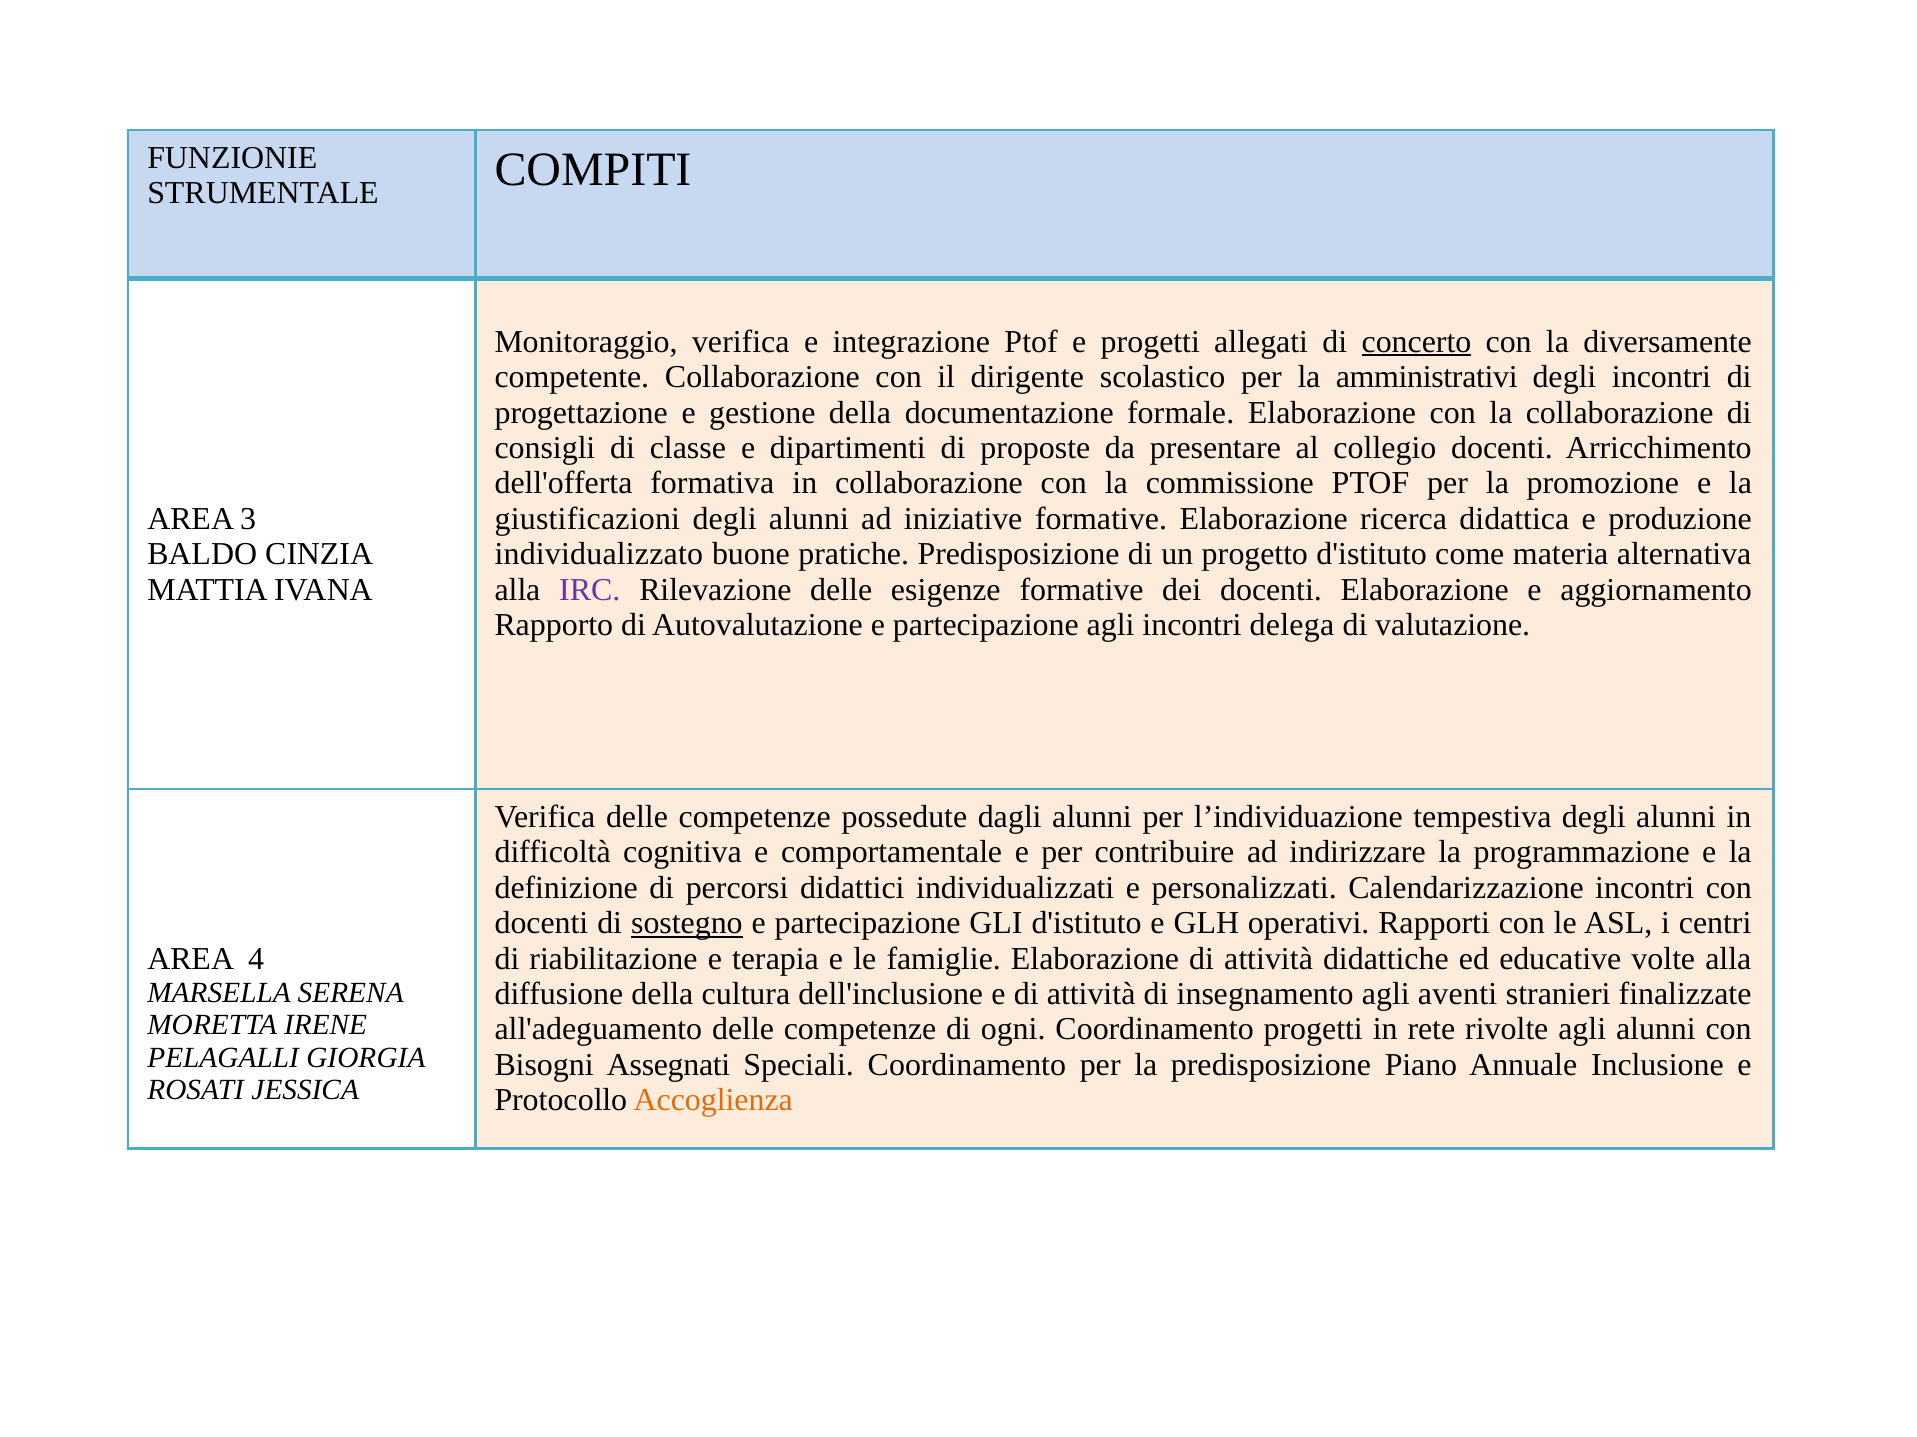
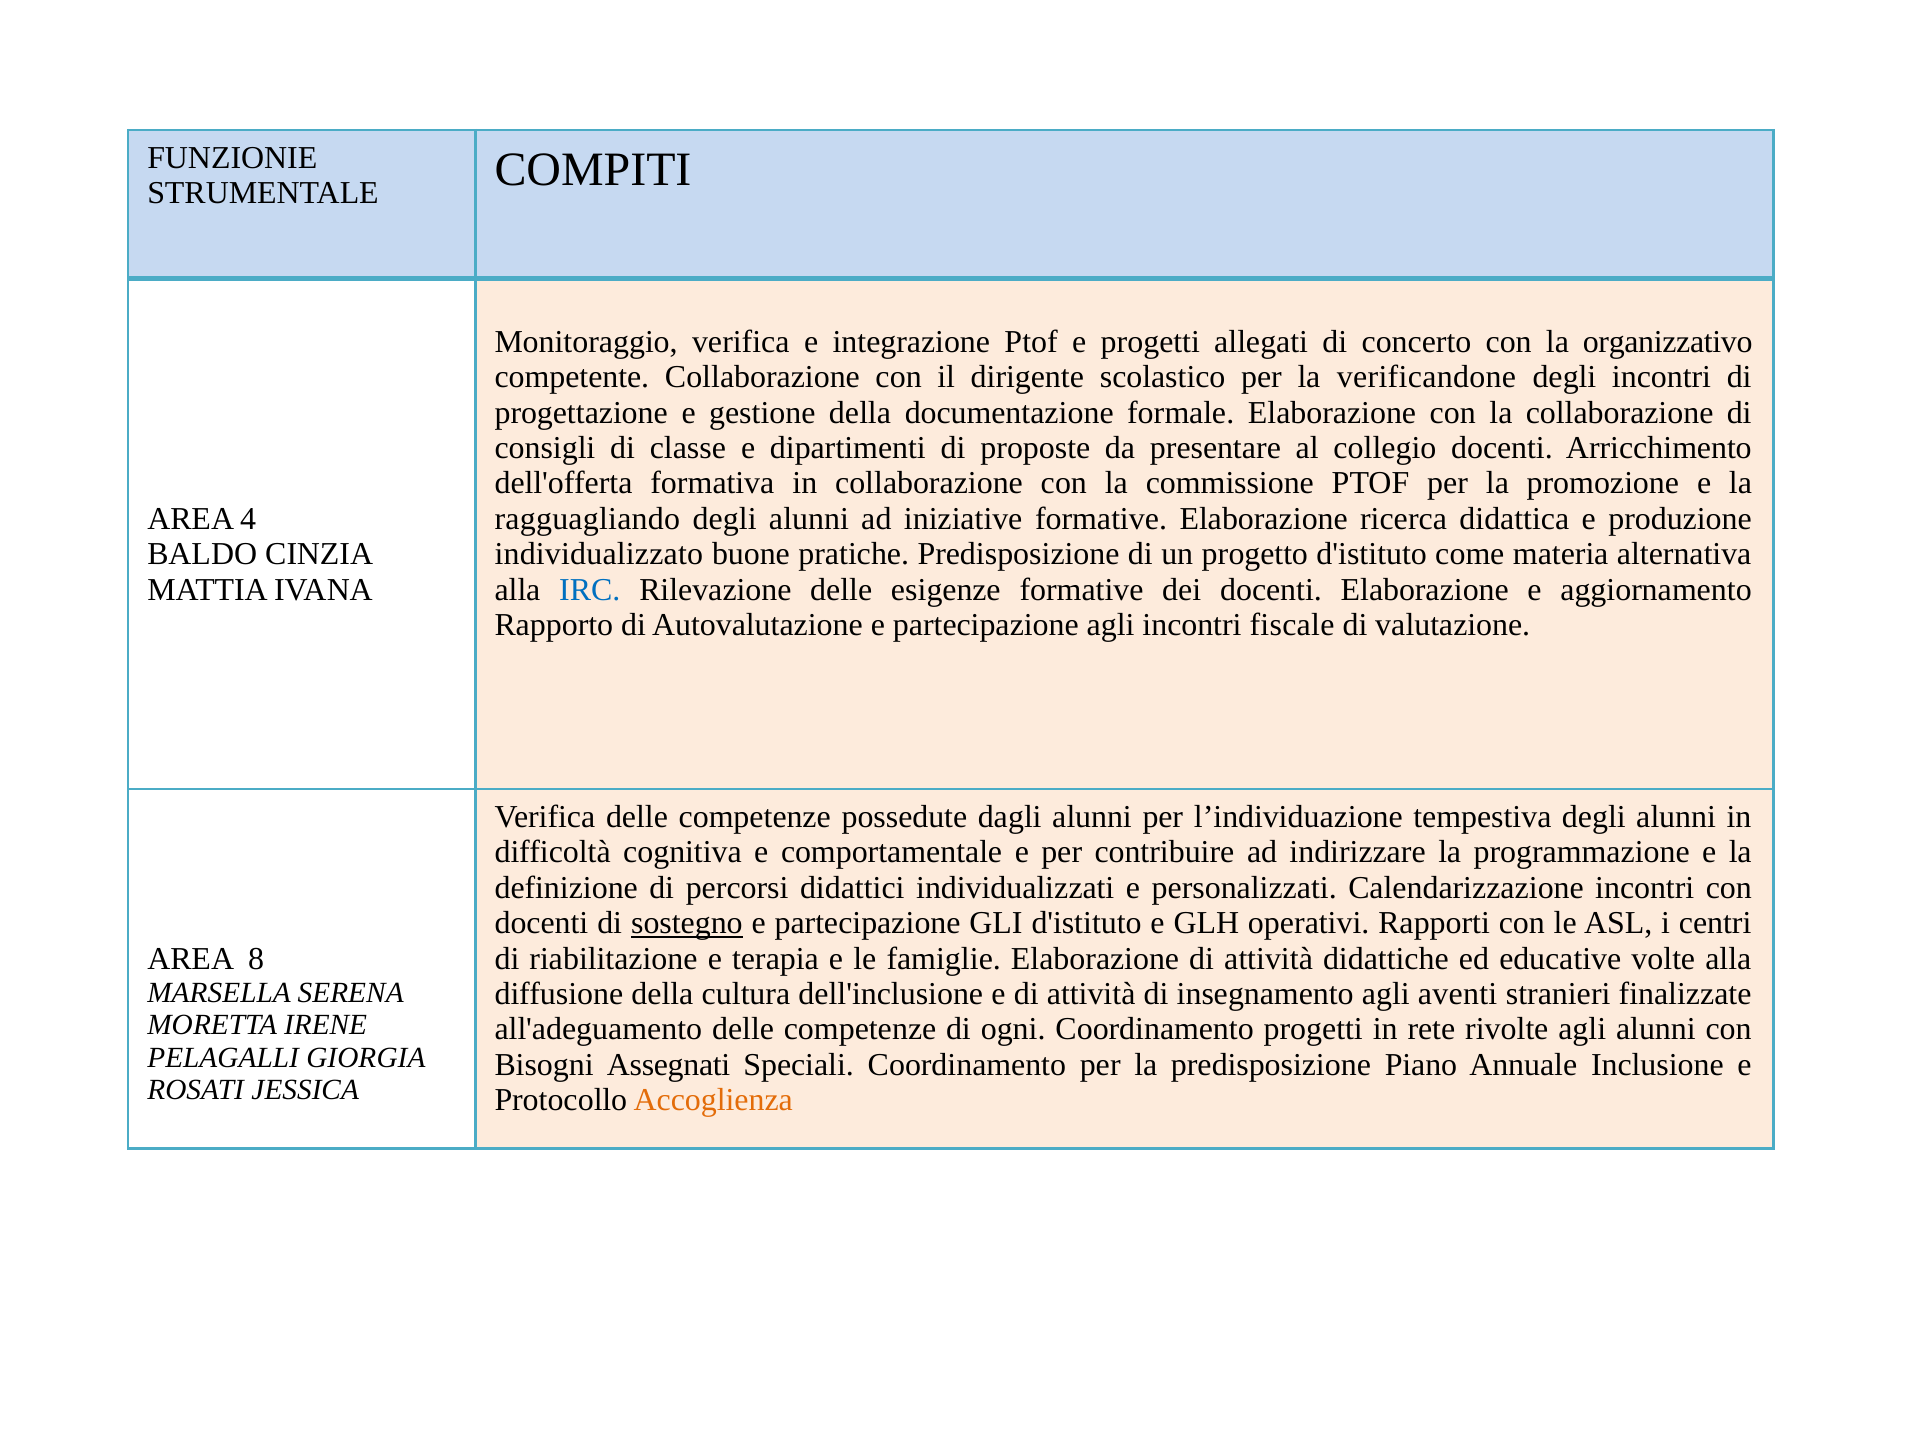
concerto underline: present -> none (1417, 342)
diversamente: diversamente -> organizzativo (1668, 342)
amministrativi: amministrativi -> verificandone (1426, 377)
3: 3 -> 4 (248, 519)
giustificazioni: giustificazioni -> ragguagliando (587, 519)
IRC colour: purple -> blue (590, 590)
delega: delega -> fiscale (1292, 626)
4: 4 -> 8 (256, 959)
